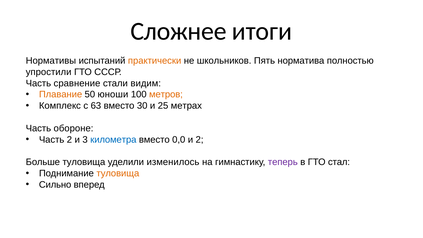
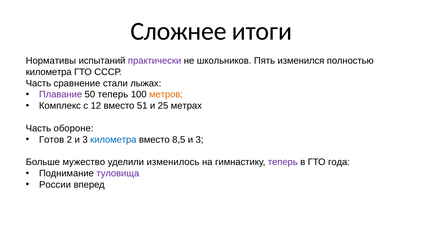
практически colour: orange -> purple (155, 61)
норматива: норматива -> изменился (301, 61)
упростили: упростили -> километра (49, 72)
видим: видим -> лыжах (146, 83)
Плавание colour: orange -> purple (61, 95)
50 юноши: юноши -> теперь (113, 95)
63: 63 -> 12 (96, 106)
30: 30 -> 51 (142, 106)
Часть: Часть -> Готов (52, 140)
0,0: 0,0 -> 8,5 (179, 140)
2: 2 -> 3 (200, 140)
Больше туловища: туловища -> мужество (84, 162)
стал: стал -> года (339, 162)
туловища colour: orange -> purple (118, 173)
Сильно: Сильно -> России (55, 185)
